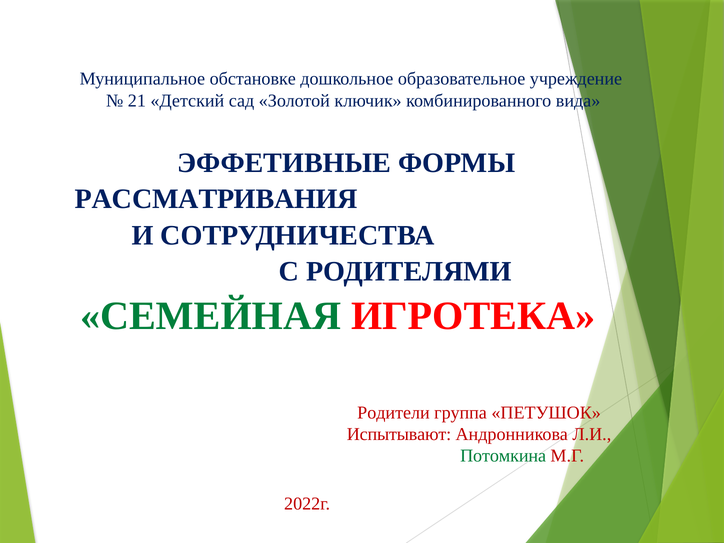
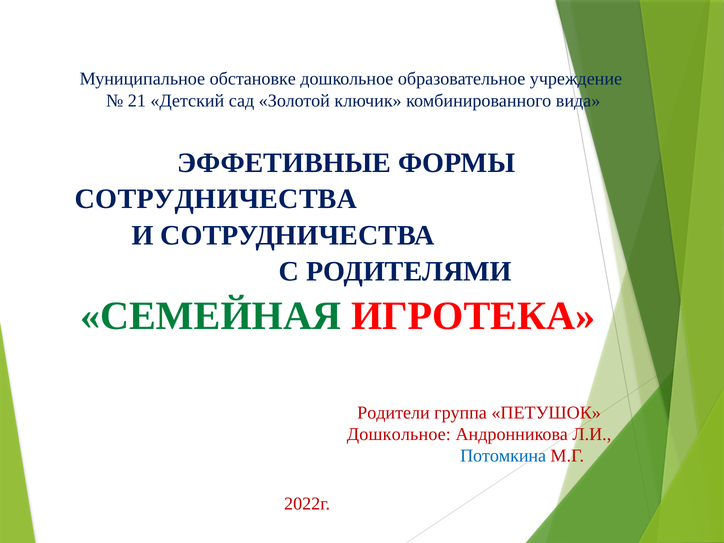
РАССМАТРИВАНИЯ: РАССМАТРИВАНИЯ -> СОТРУДНИЧЕСТВА (216, 199)
Испытывают: Испытывают -> Дошкольное (399, 434)
Потомкина colour: green -> blue (503, 456)
